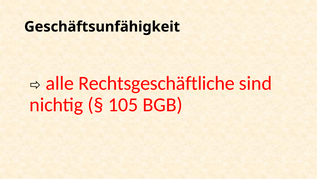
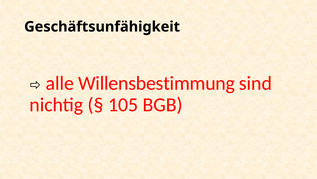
Rechtsgeschäftliche: Rechtsgeschäftliche -> Willensbestimmung (157, 83)
